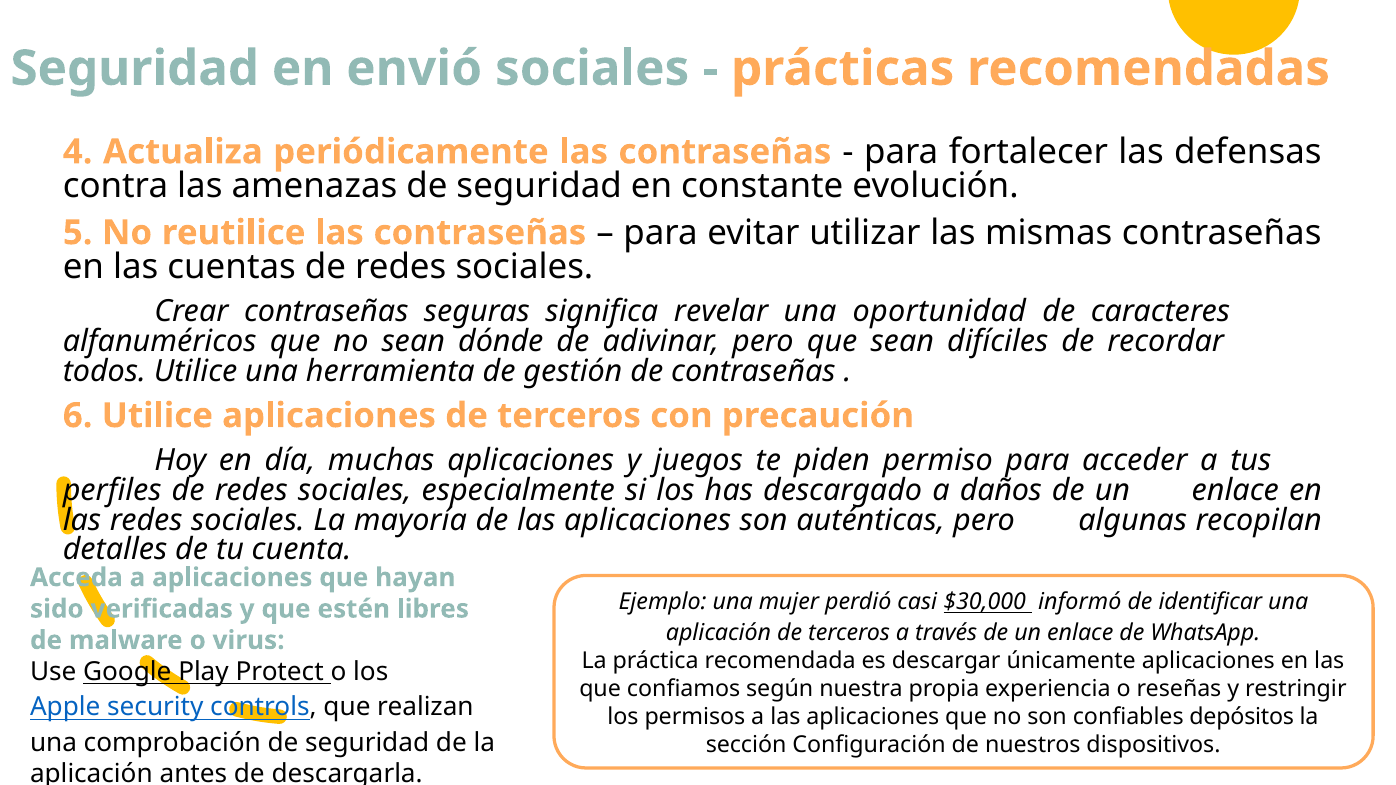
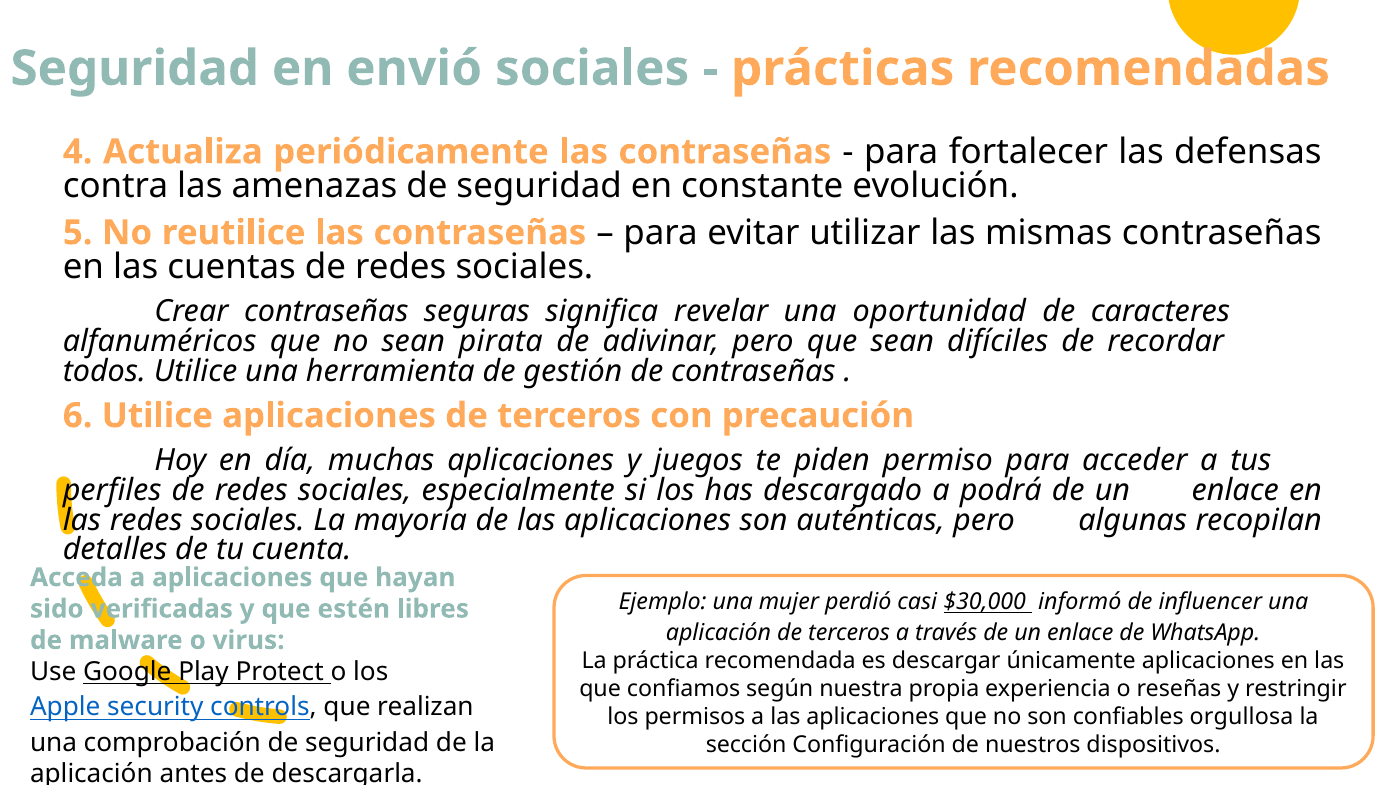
dónde: dónde -> pirata (501, 341)
daños: daños -> podrá (1001, 491)
identificar: identificar -> influencer (1210, 602)
depósitos: depósitos -> orgullosa (1242, 717)
